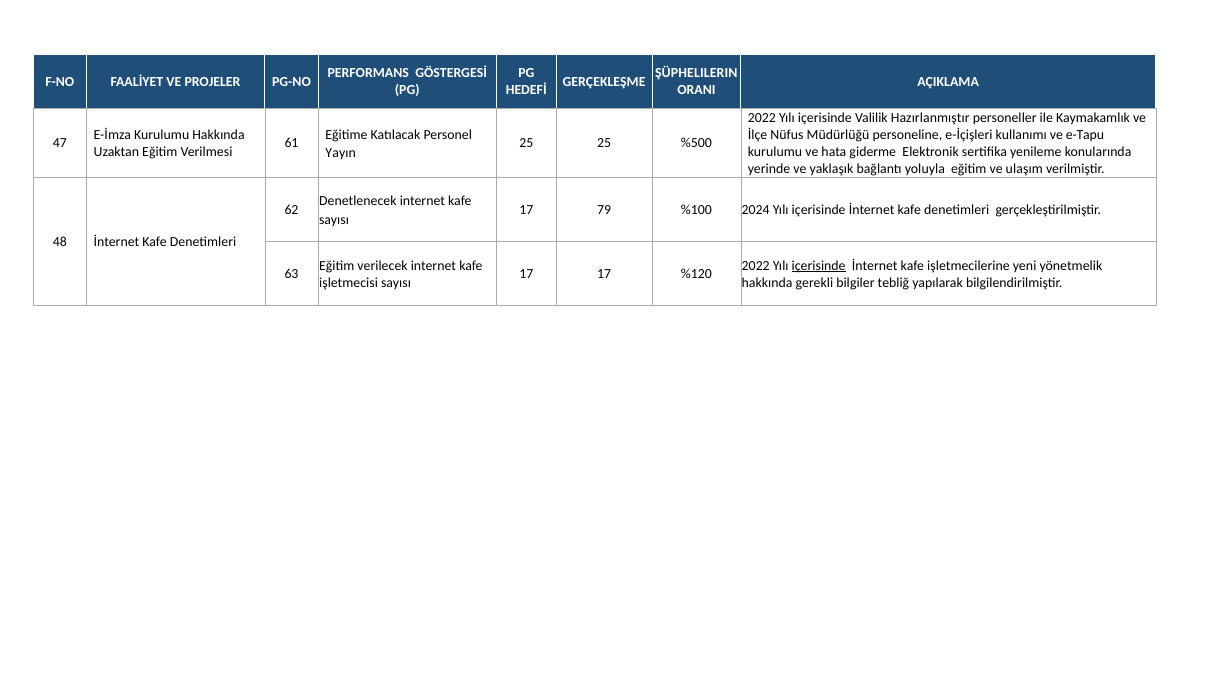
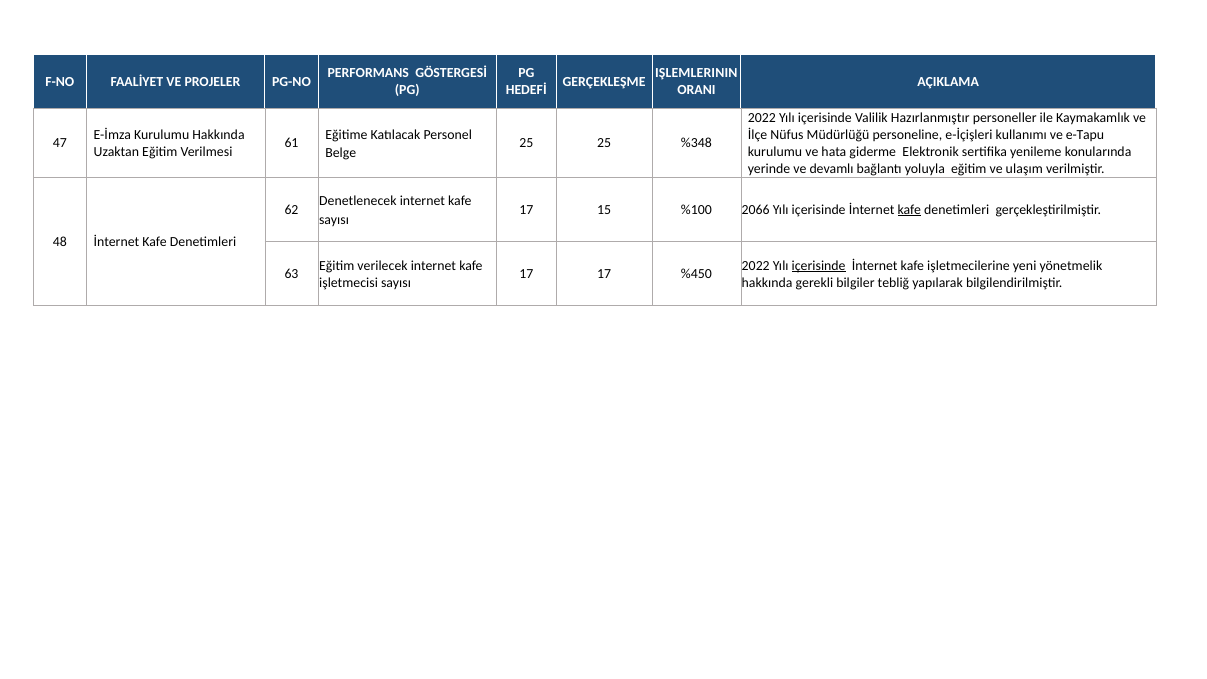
ŞÜPHELILERIN: ŞÜPHELILERIN -> IŞLEMLERININ (696, 73)
%500: %500 -> %348 (696, 143)
Yayın: Yayın -> Belge (341, 153)
yaklaşık: yaklaşık -> devamlı (832, 169)
79: 79 -> 15 (604, 210)
2024: 2024 -> 2066 (756, 210)
kafe underline: none -> present (909, 210)
%120: %120 -> %450 (696, 274)
